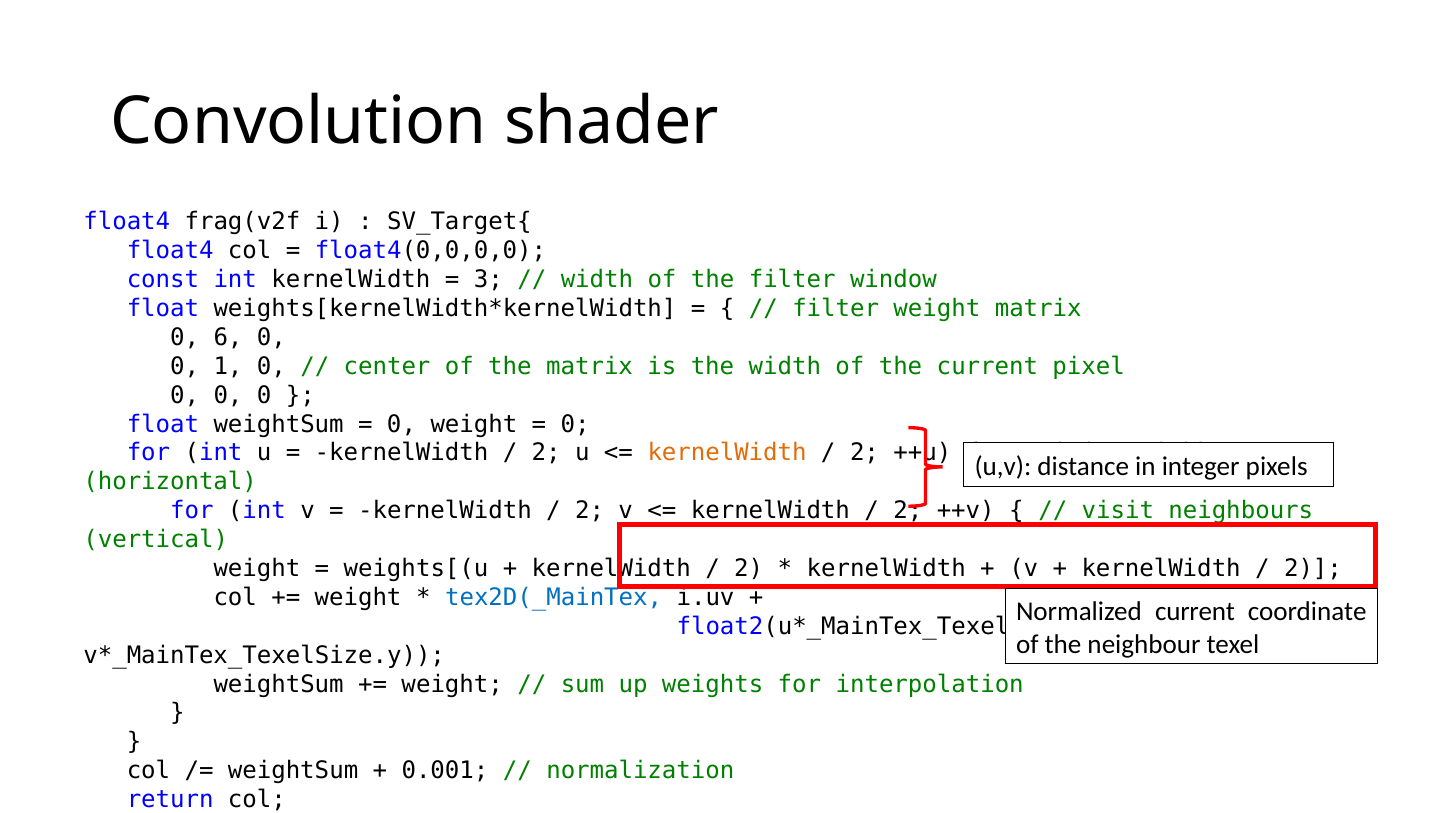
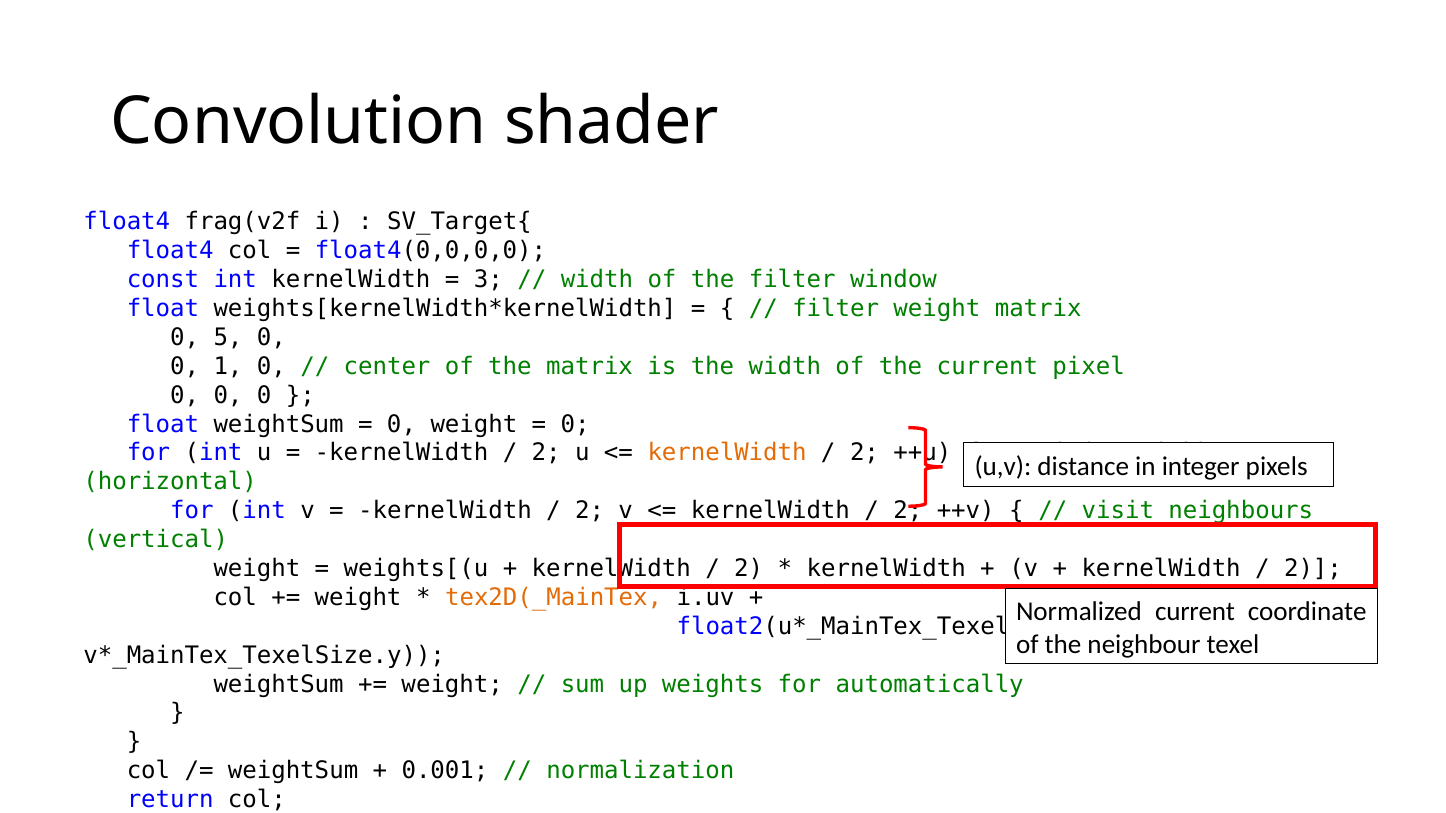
6: 6 -> 5 (228, 338)
tex2D(_MainTex colour: blue -> orange (554, 598)
interpolation: interpolation -> automatically (930, 684)
